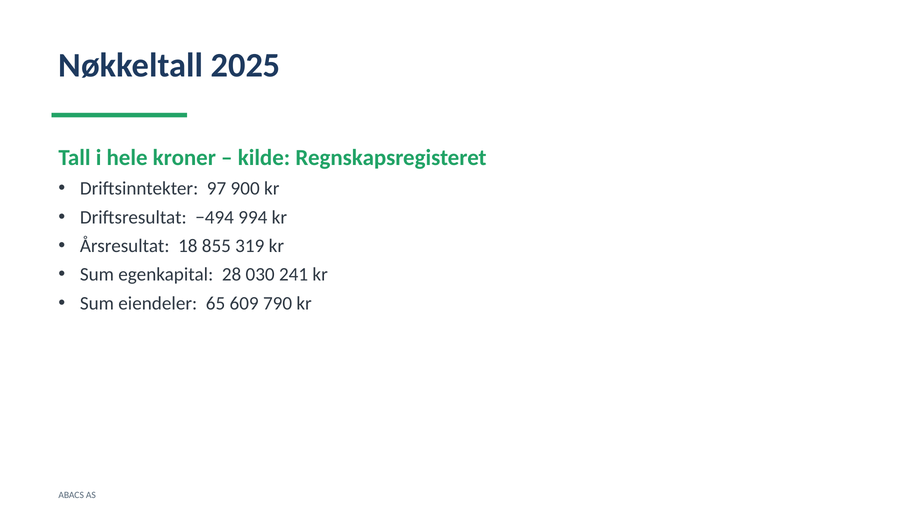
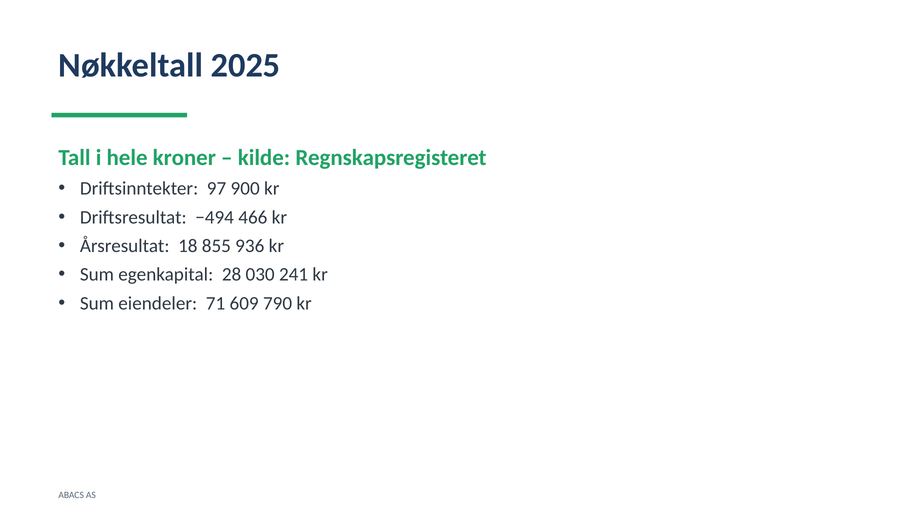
994: 994 -> 466 (253, 217)
319: 319 -> 936 (250, 246)
65: 65 -> 71 (216, 304)
